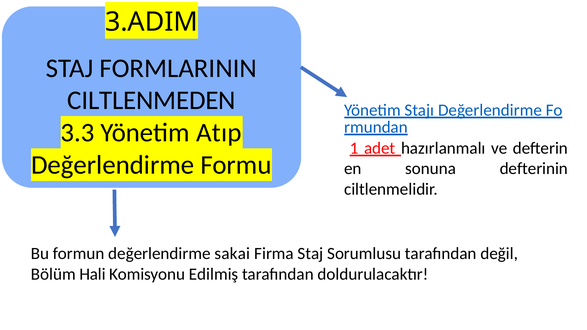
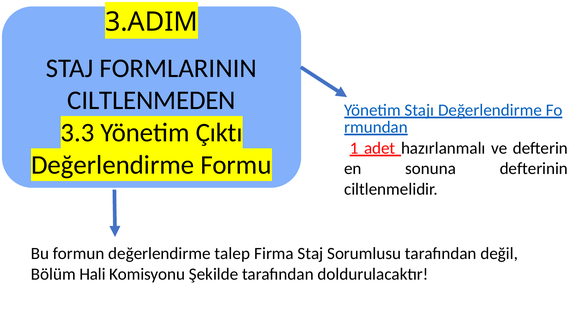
Atıp: Atıp -> Çıktı (219, 133)
sakai: sakai -> talep (232, 254)
Edilmiş: Edilmiş -> Şekilde (214, 274)
